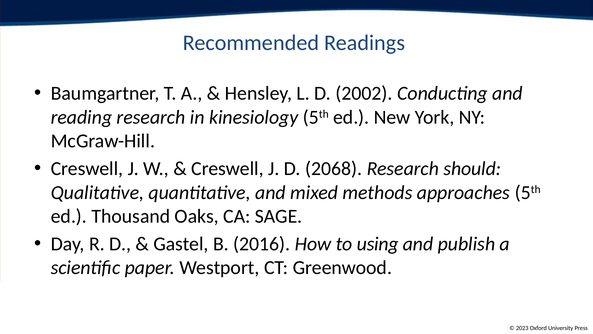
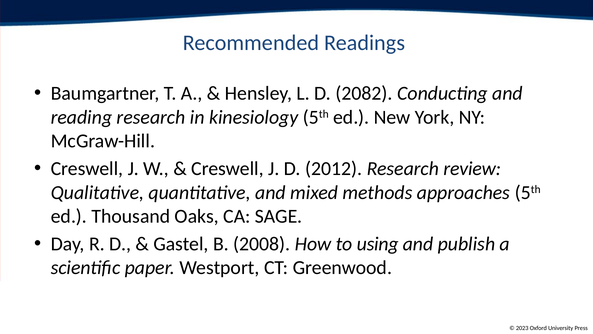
2002: 2002 -> 2082 (364, 93)
2068: 2068 -> 2012 (334, 169)
should: should -> review (472, 169)
2016: 2016 -> 2008 (262, 244)
